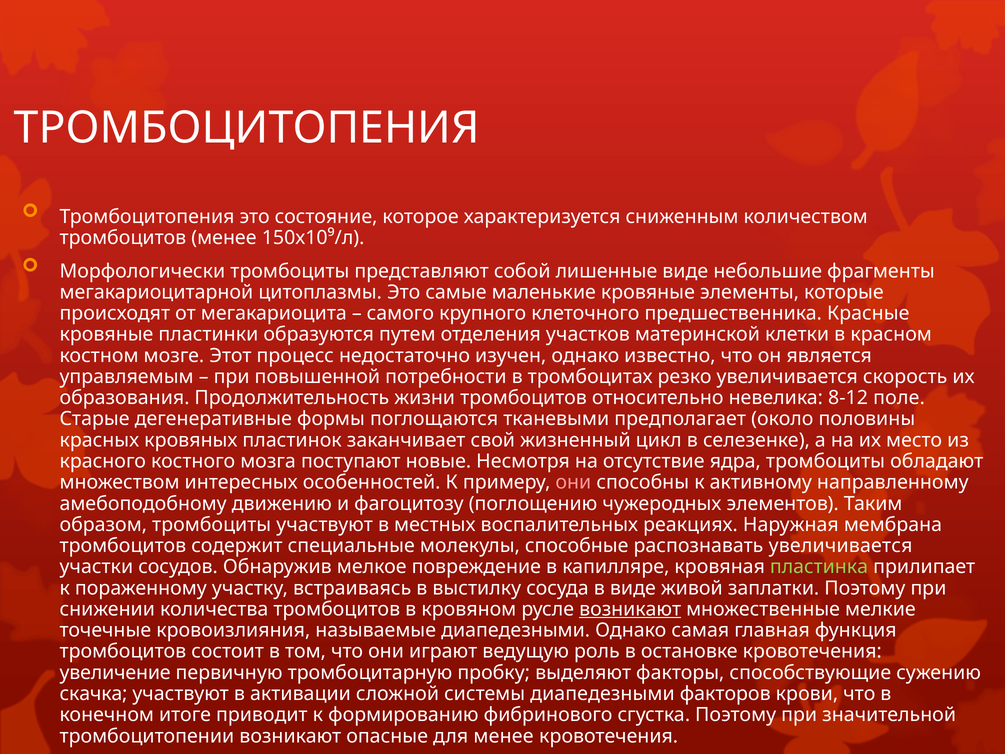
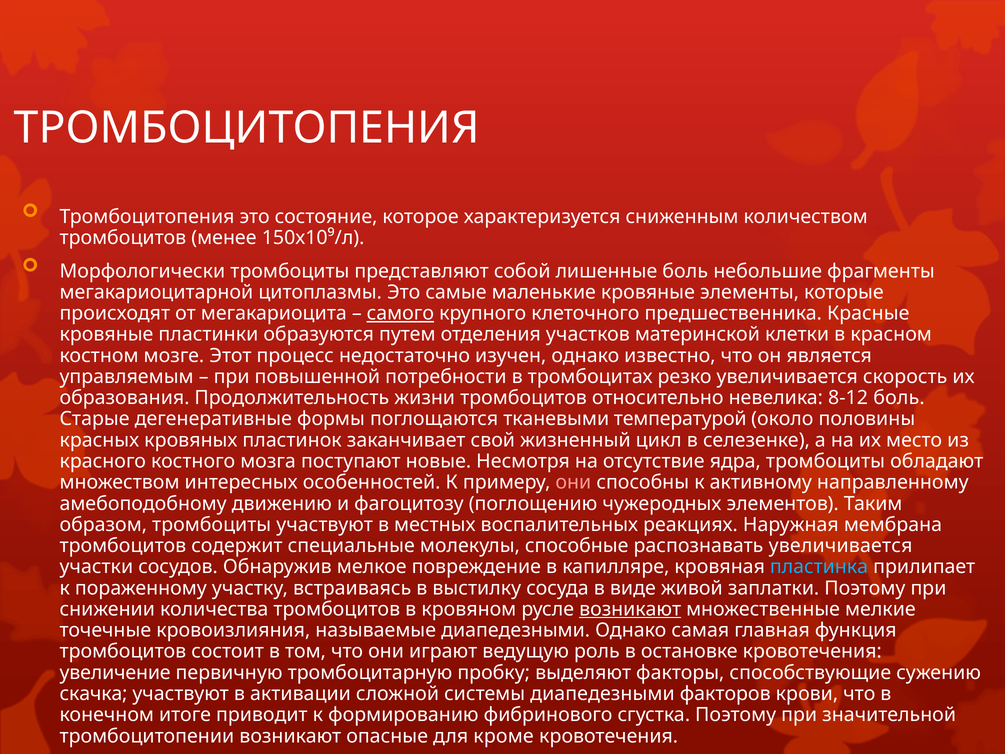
лишенные виде: виде -> боль (685, 271)
самого underline: none -> present (400, 313)
8-12 поле: поле -> боль (899, 398)
предполагает: предполагает -> температурой (680, 419)
пластинка colour: light green -> light blue (819, 567)
для менее: менее -> кроме (504, 736)
